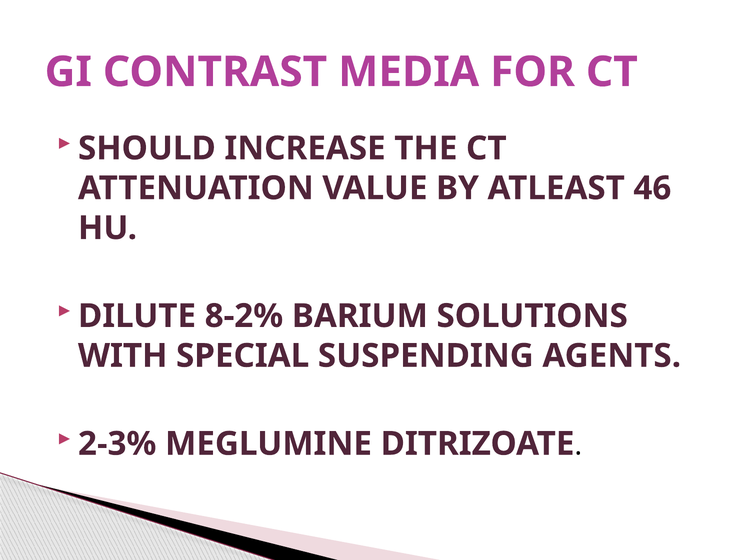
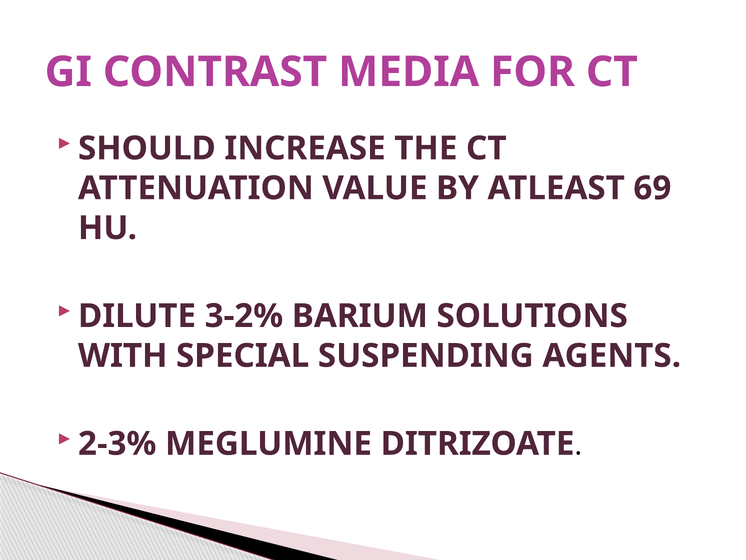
46: 46 -> 69 (652, 188)
8-2%: 8-2% -> 3-2% (244, 316)
